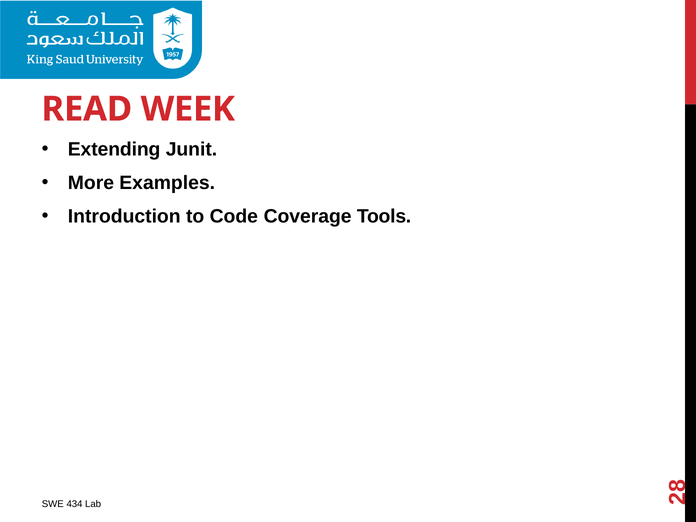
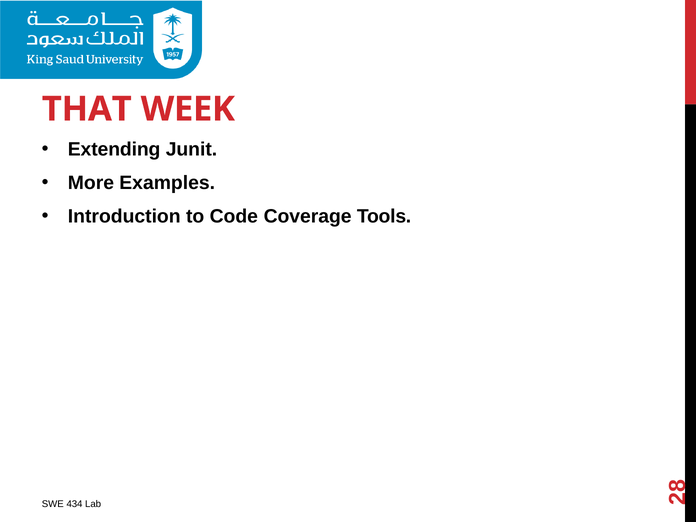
READ: READ -> THAT (87, 109)
